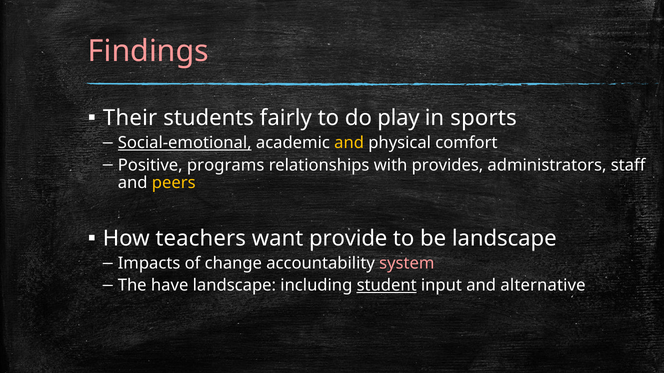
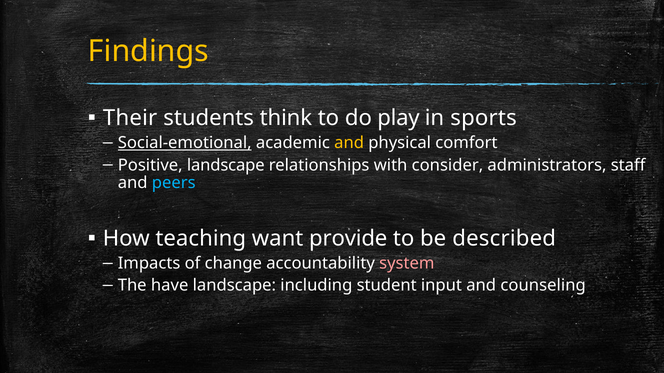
Findings colour: pink -> yellow (148, 51)
fairly: fairly -> think (286, 118)
Positive programs: programs -> landscape (226, 165)
provides: provides -> consider (447, 165)
peers colour: yellow -> light blue (174, 183)
teachers: teachers -> teaching (201, 239)
be landscape: landscape -> described (504, 239)
student underline: present -> none (387, 286)
alternative: alternative -> counseling (543, 286)
